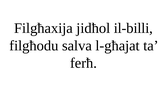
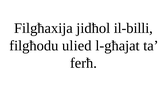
salva: salva -> ulied (77, 46)
